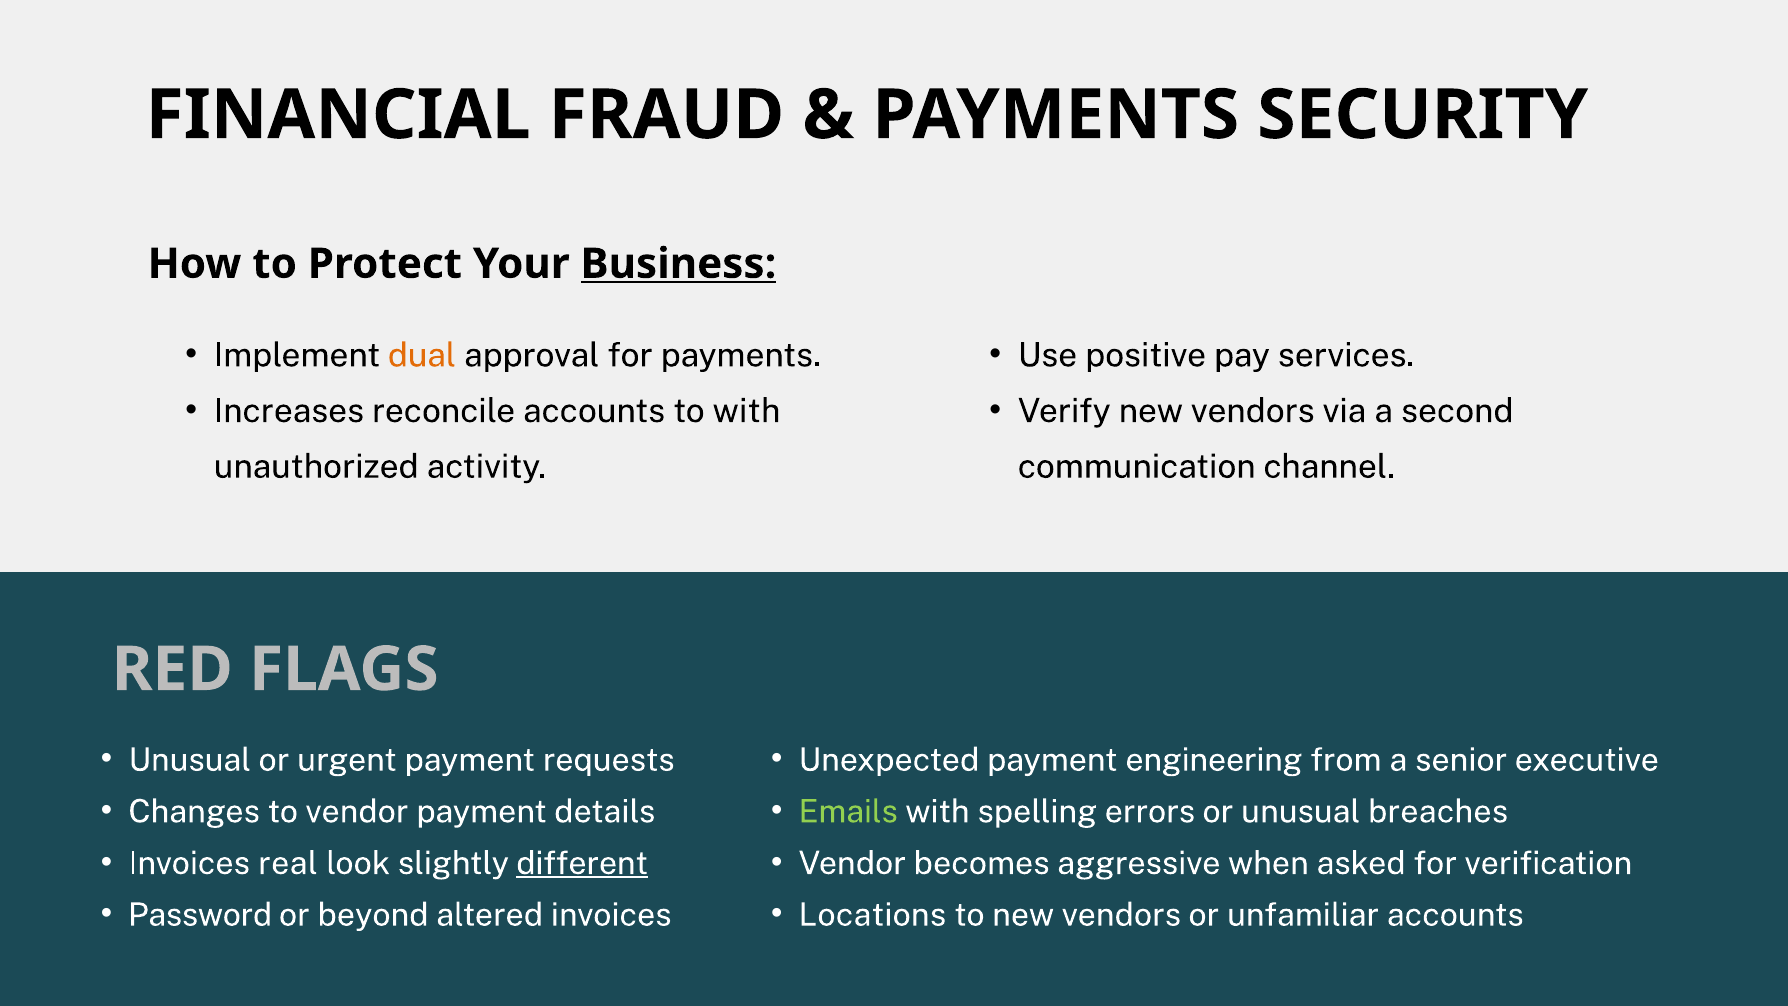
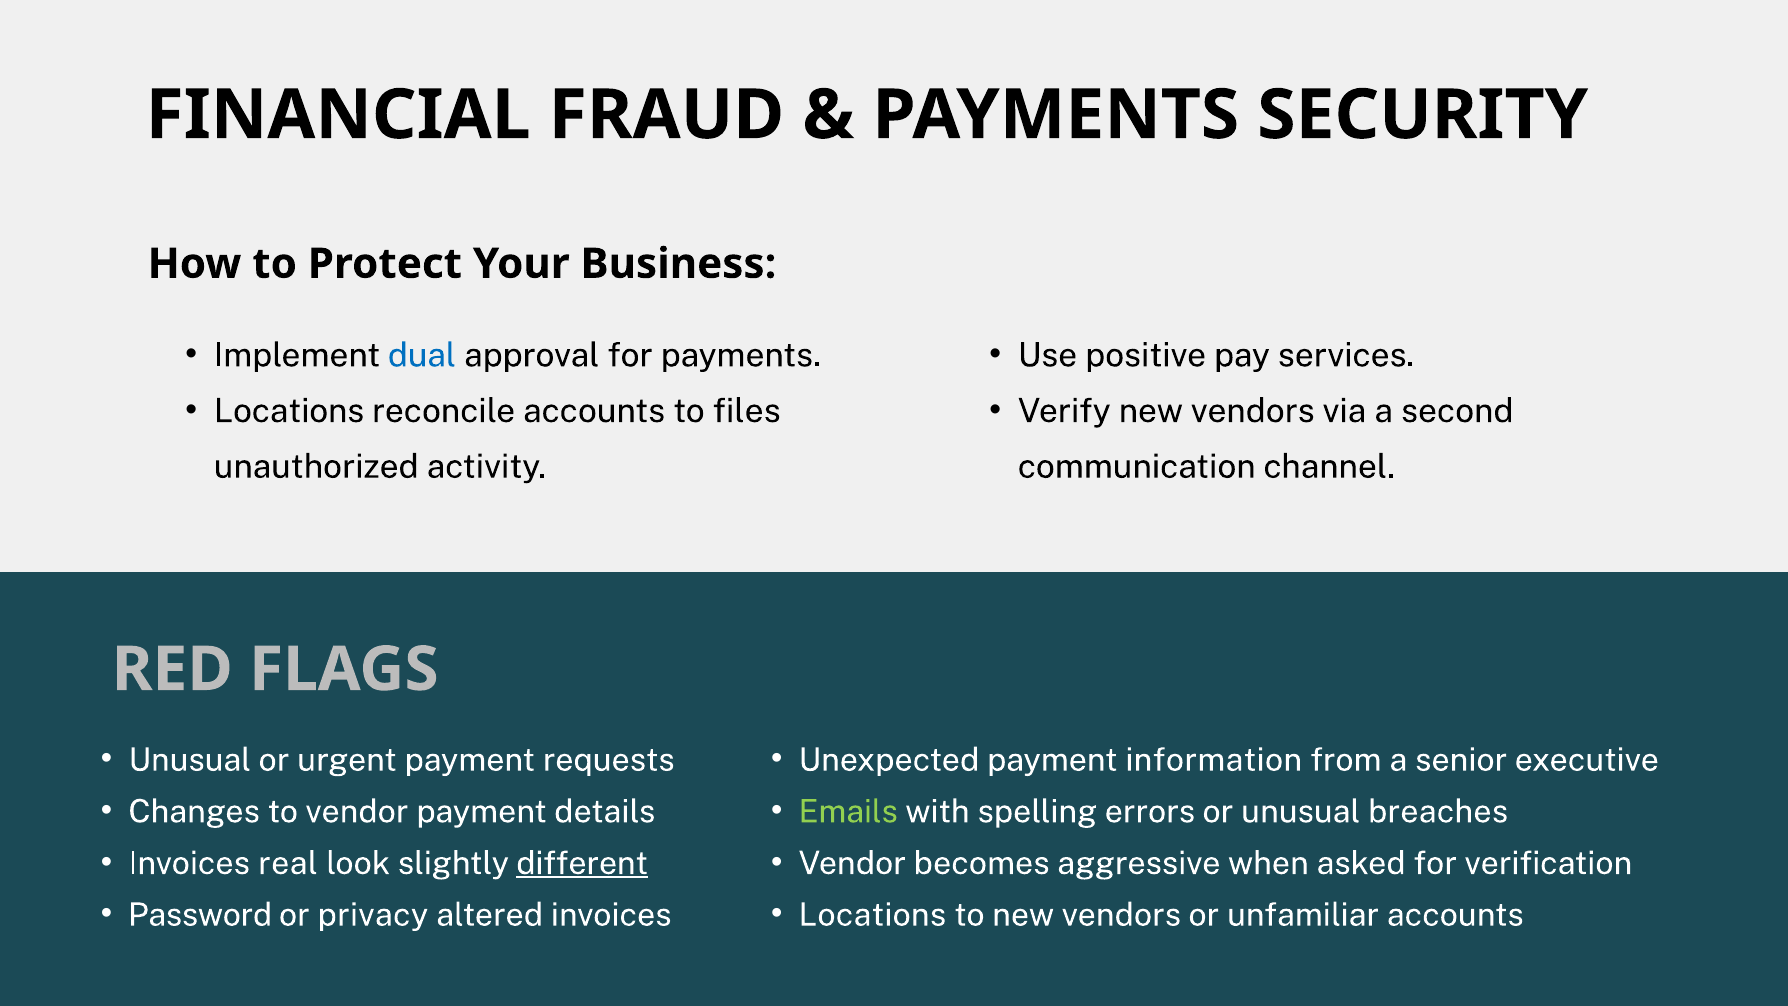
Business underline: present -> none (679, 264)
dual colour: orange -> blue (422, 355)
Increases: Increases -> Locations (289, 411)
to with: with -> files (747, 411)
engineering: engineering -> information (1214, 760)
beyond: beyond -> privacy (373, 915)
